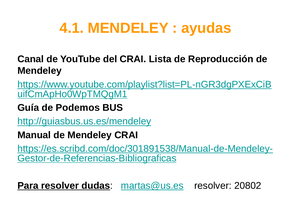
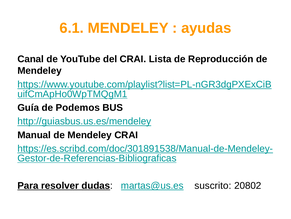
4.1: 4.1 -> 6.1 (72, 28)
martas@us.es resolver: resolver -> suscrito (213, 185)
